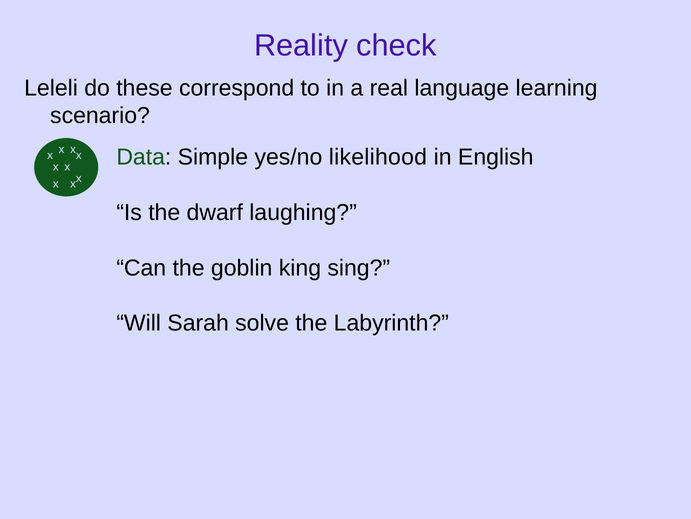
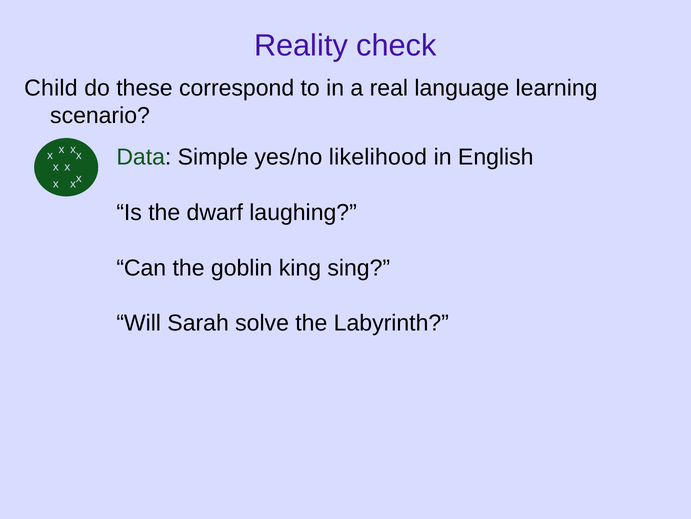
Leleli: Leleli -> Child (51, 88)
